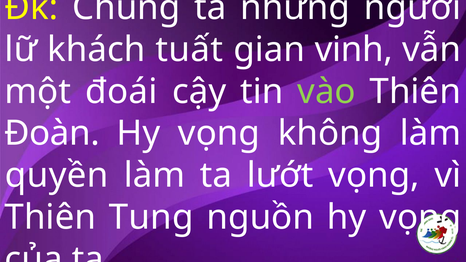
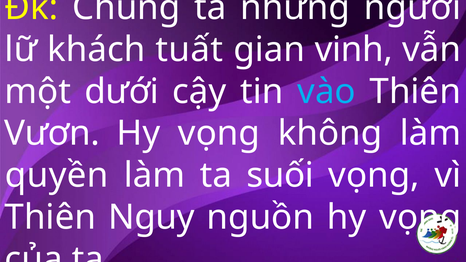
đoái: đoái -> dưới (122, 92)
vào colour: light green -> light blue (327, 92)
Đoàn: Đoàn -> Vươn (52, 133)
lướt: lướt -> suối (280, 175)
Tung: Tung -> Nguy (151, 217)
